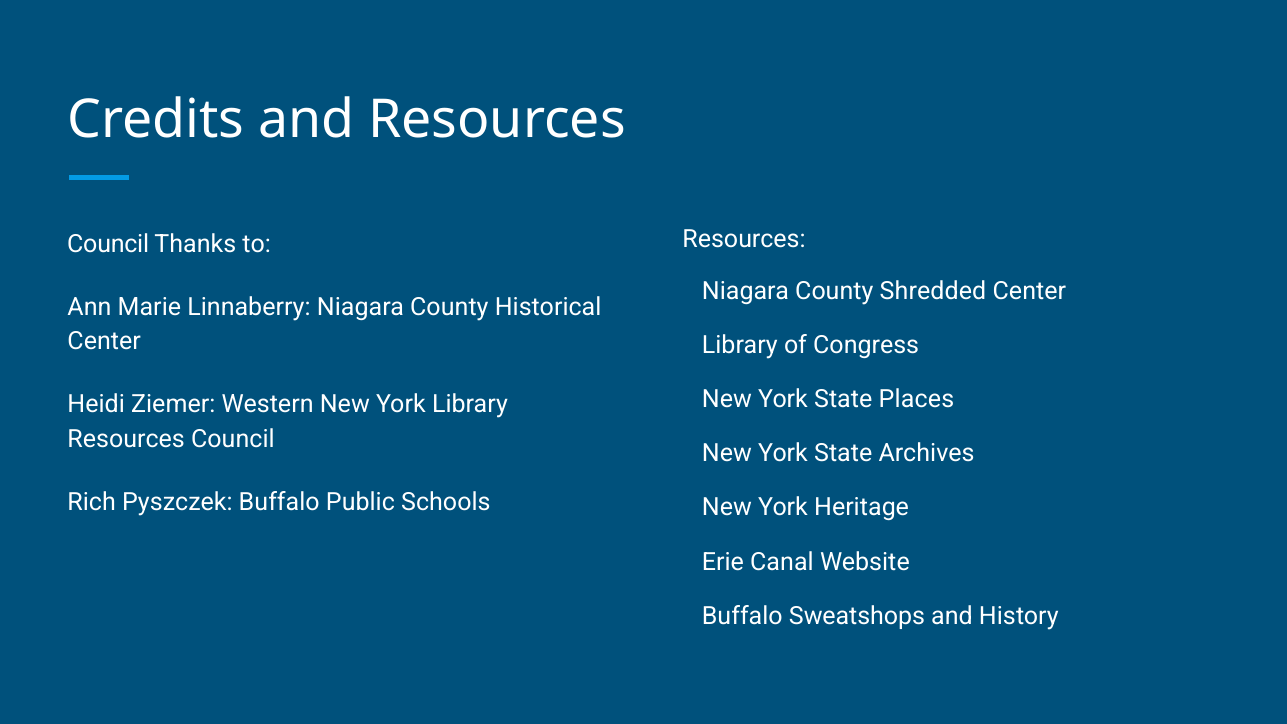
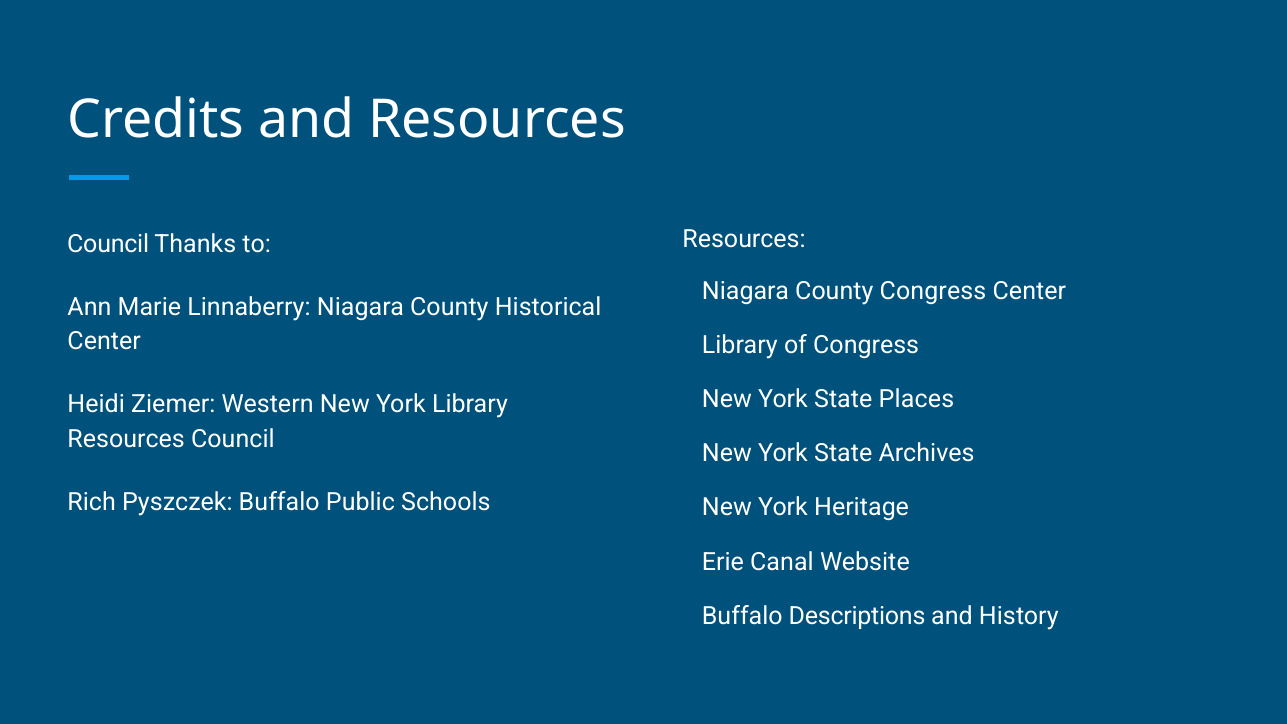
County Shredded: Shredded -> Congress (933, 291)
Sweatshops: Sweatshops -> Descriptions (857, 616)
